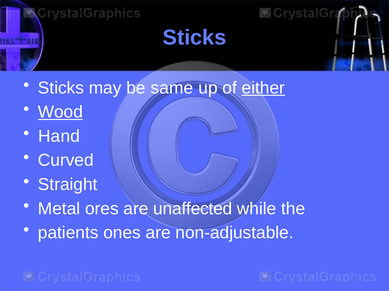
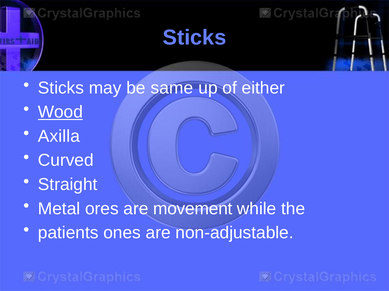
either underline: present -> none (263, 88)
Hand: Hand -> Axilla (59, 137)
unaffected: unaffected -> movement (193, 209)
